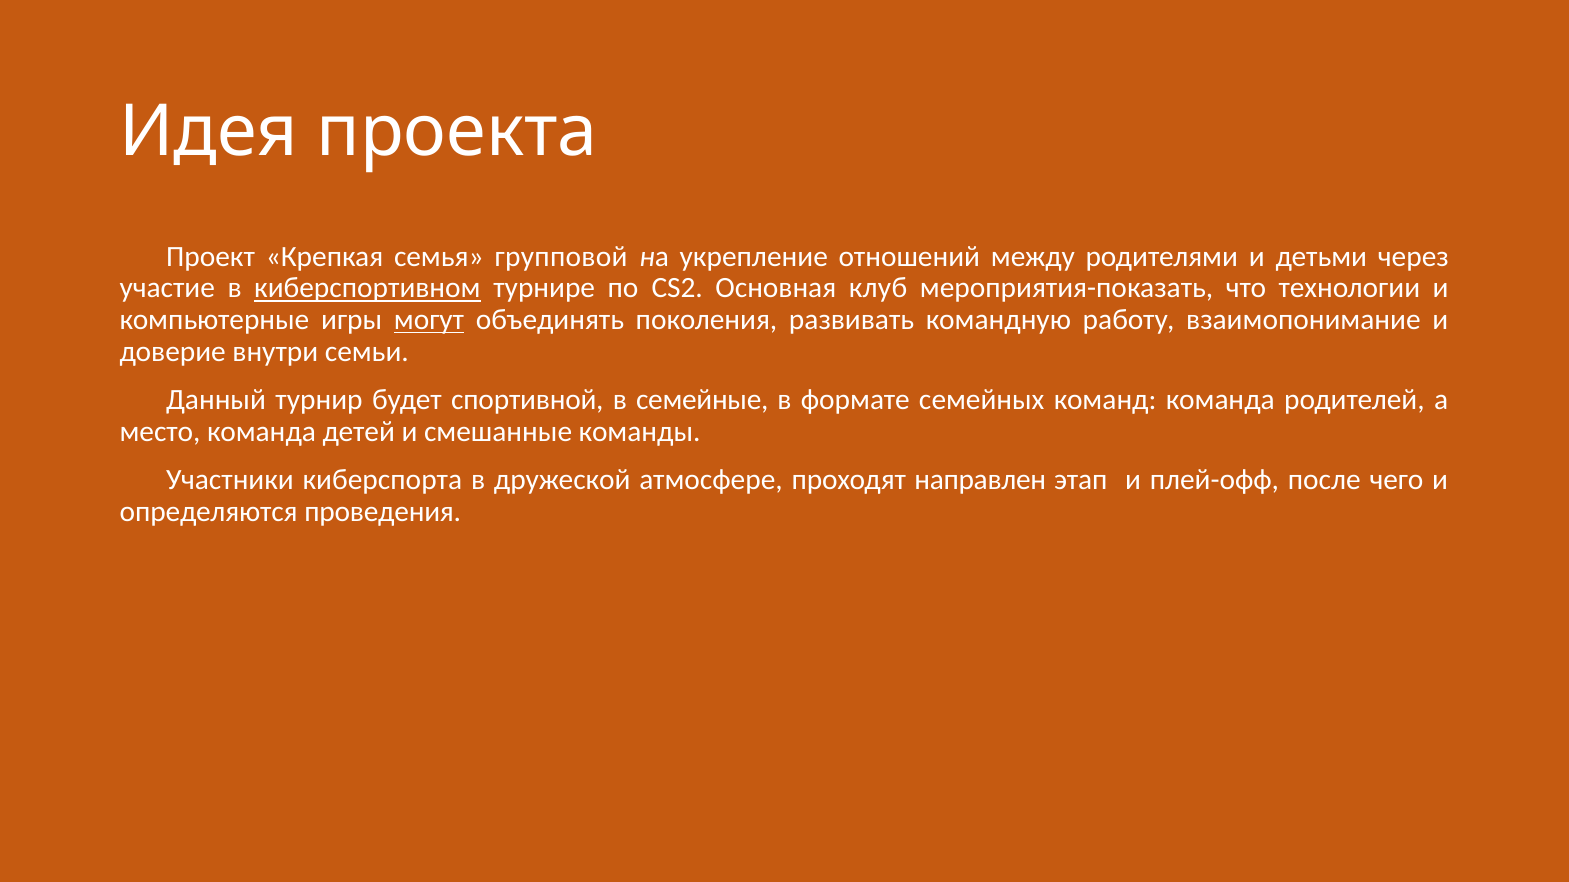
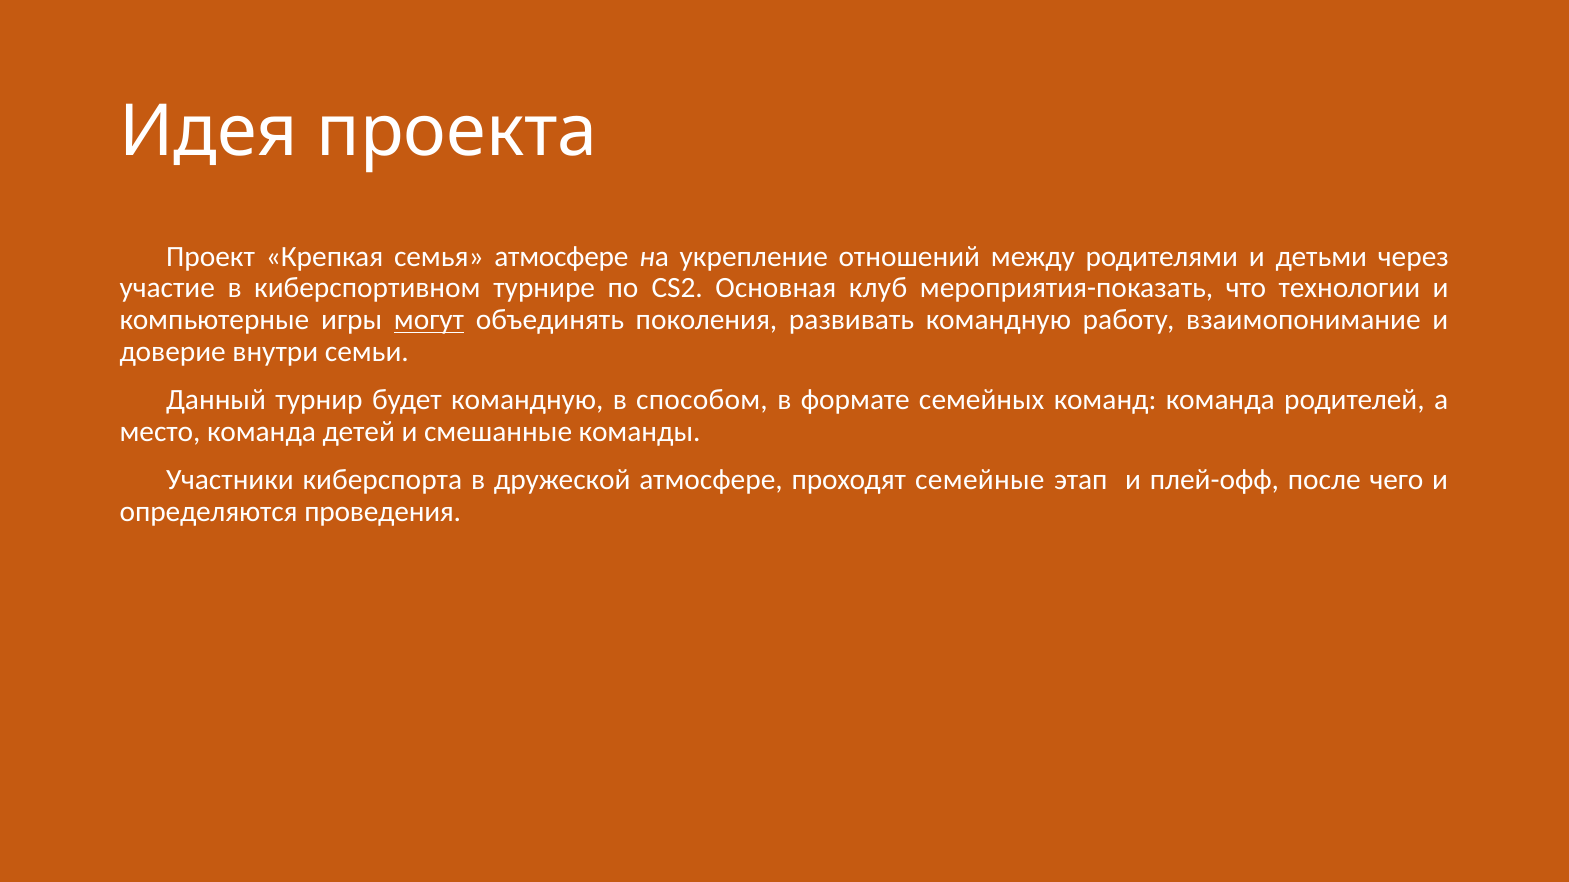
семья групповой: групповой -> атмосфере (561, 257)
киберспортивном underline: present -> none (367, 288)
будет спортивной: спортивной -> командную (527, 400)
семейные: семейные -> способом (702, 400)
направлен: направлен -> семейные (980, 480)
